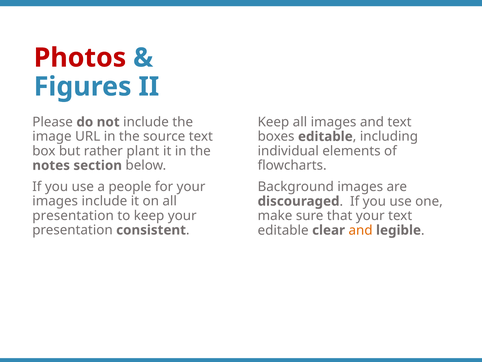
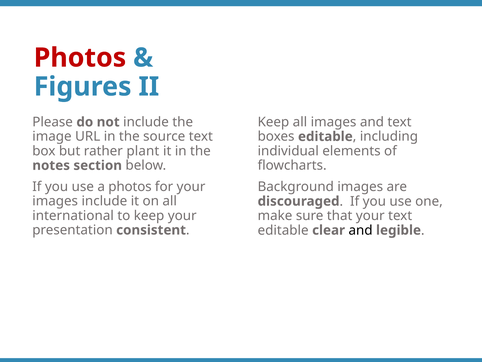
a people: people -> photos (130, 186)
presentation: presentation -> international (73, 215)
and colour: orange -> black (361, 230)
